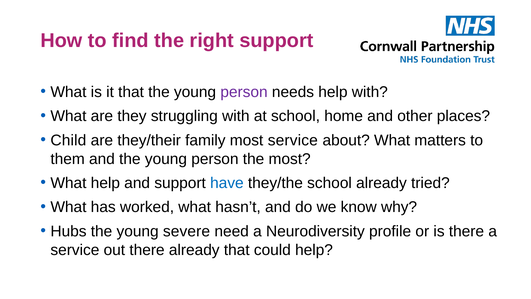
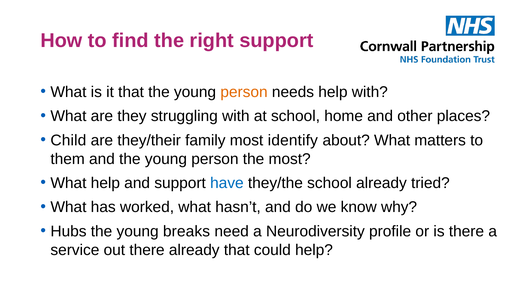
person colour: purple -> orange (244, 92)
most service: service -> identify (293, 140)
severe: severe -> breaks (186, 231)
